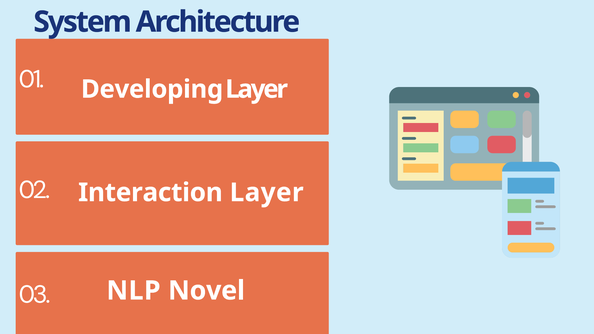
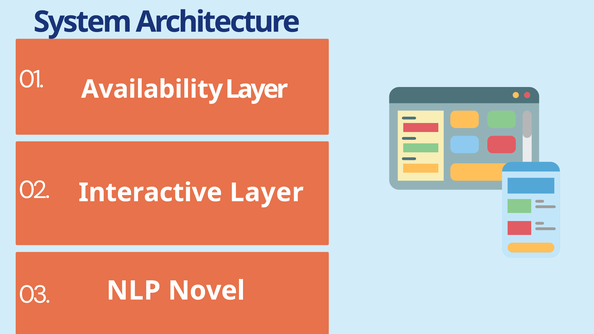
Developing: Developing -> Availability (152, 89)
Interaction: Interaction -> Interactive (150, 193)
